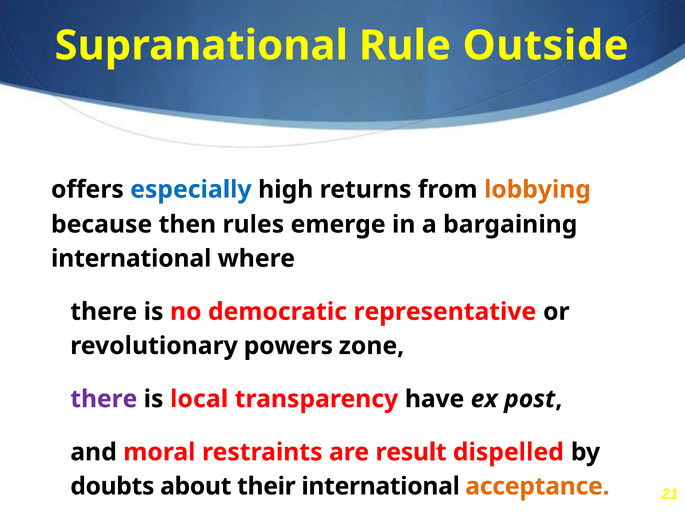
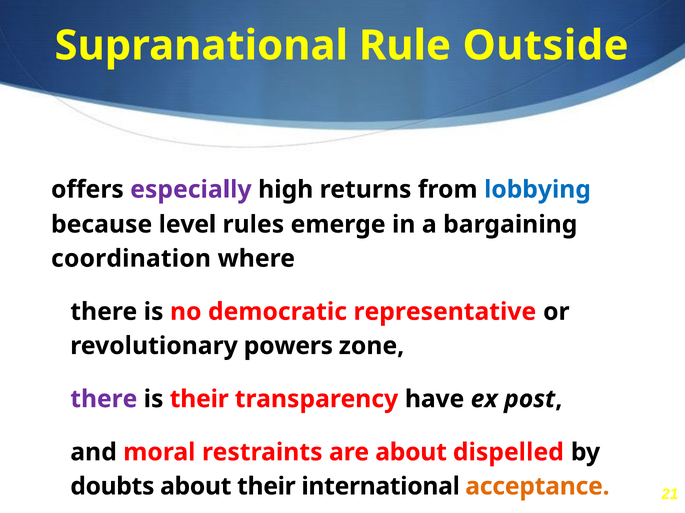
especially colour: blue -> purple (191, 190)
lobbying colour: orange -> blue (537, 190)
then: then -> level (187, 225)
international: international -> coordination (131, 259)
is local: local -> their (199, 400)
are result: result -> about (411, 453)
